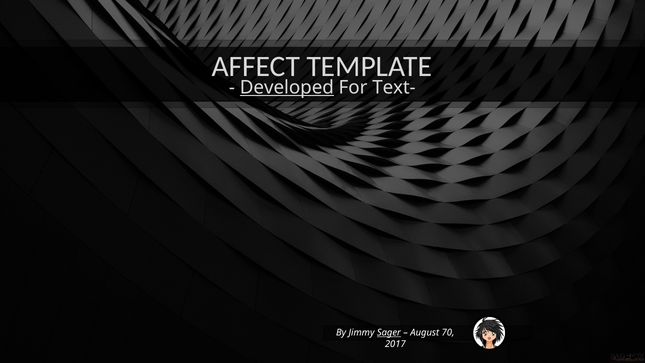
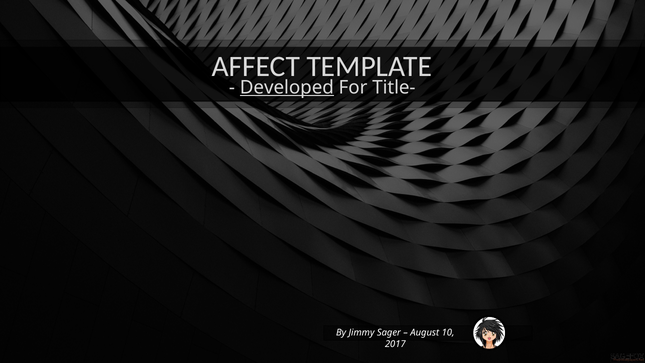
Text-: Text- -> Title- (394, 88)
Sager underline: present -> none (389, 333)
70: 70 -> 10 (448, 333)
